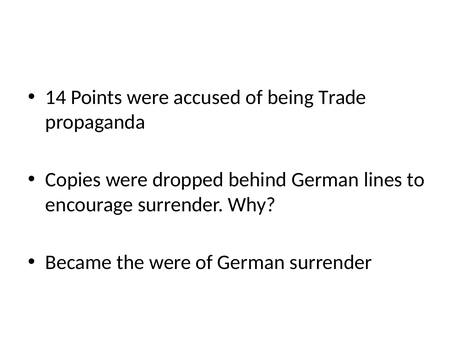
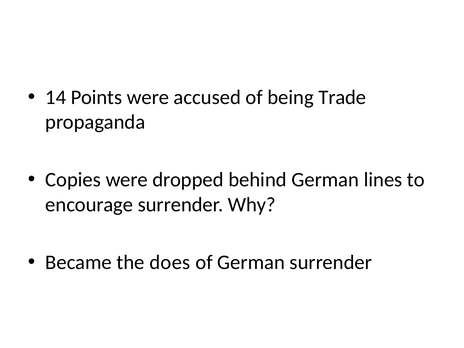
the were: were -> does (170, 262)
